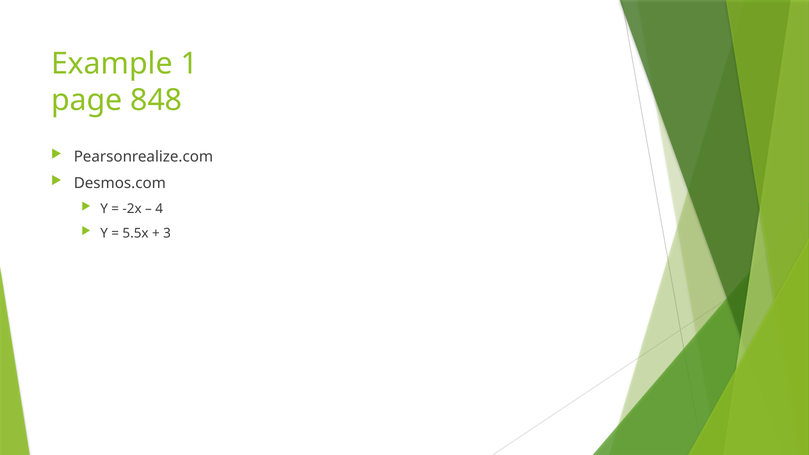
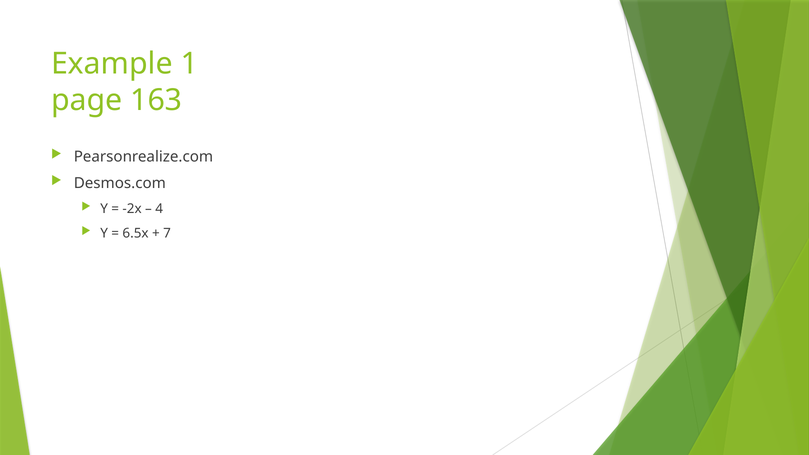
848: 848 -> 163 (156, 100)
5.5x: 5.5x -> 6.5x (136, 233)
3: 3 -> 7 (167, 233)
